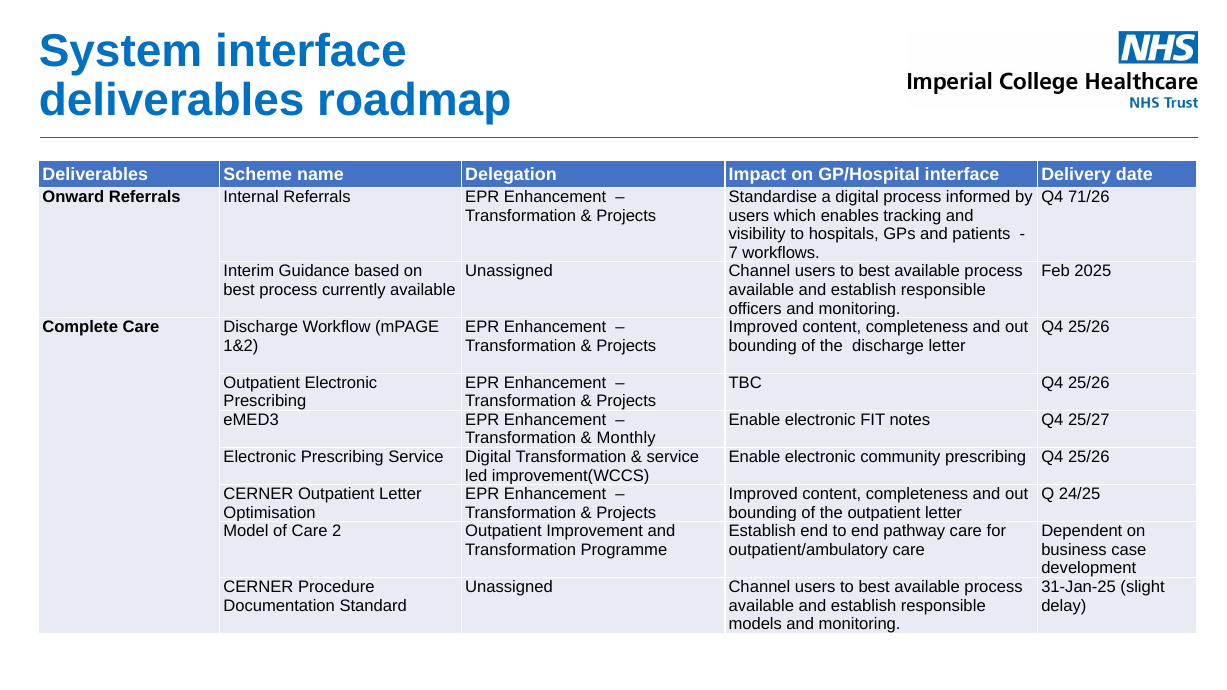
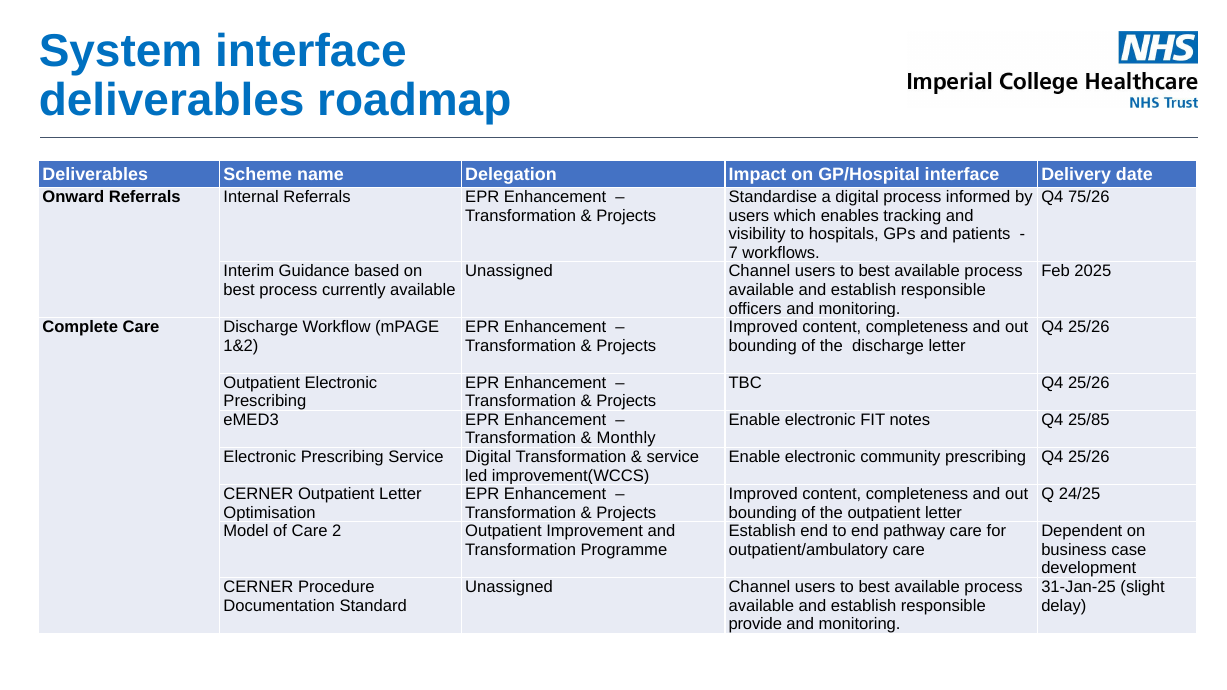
71/26: 71/26 -> 75/26 (1089, 197)
25/27: 25/27 -> 25/85 (1089, 420)
models: models -> provide (755, 624)
